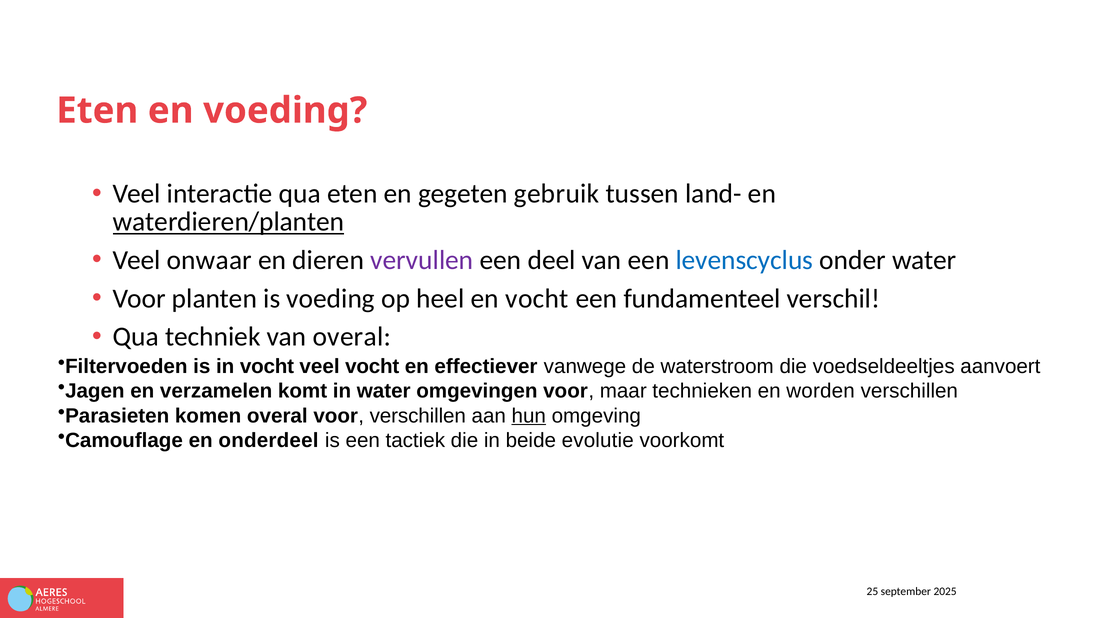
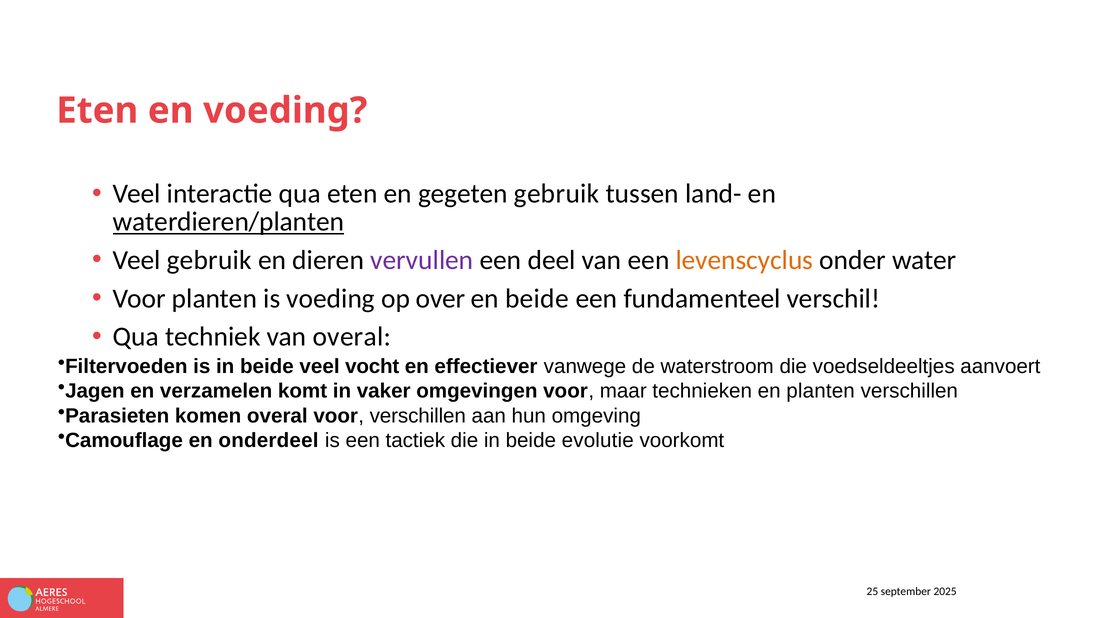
Veel onwaar: onwaar -> gebruik (209, 260)
levenscyclus colour: blue -> orange (744, 260)
heel: heel -> over (440, 299)
en vocht: vocht -> beide (537, 299)
is in vocht: vocht -> beide (267, 366)
in water: water -> vaker (384, 391)
en worden: worden -> planten (821, 391)
hun underline: present -> none (529, 416)
